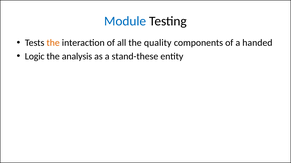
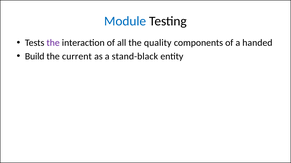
the colour: orange -> purple (53, 43)
Logic: Logic -> Build (35, 57)
analysis: analysis -> current (77, 57)
stand-these: stand-these -> stand-black (135, 57)
